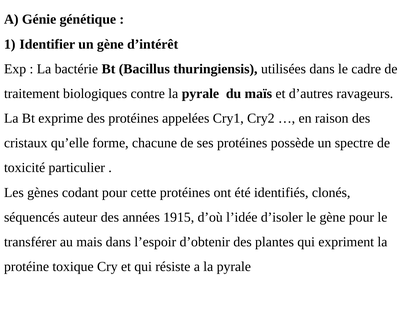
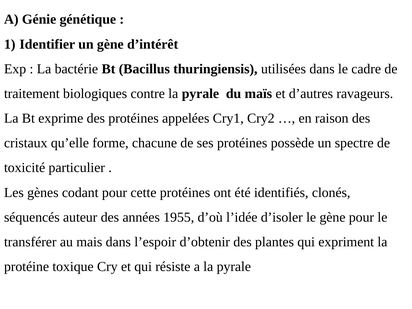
1915: 1915 -> 1955 (179, 217)
